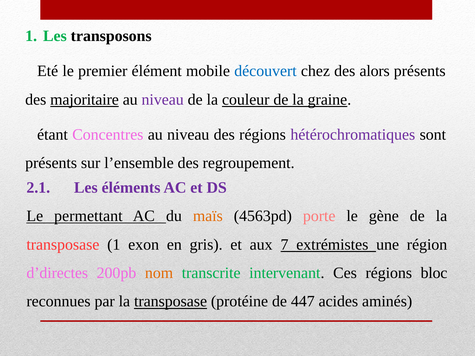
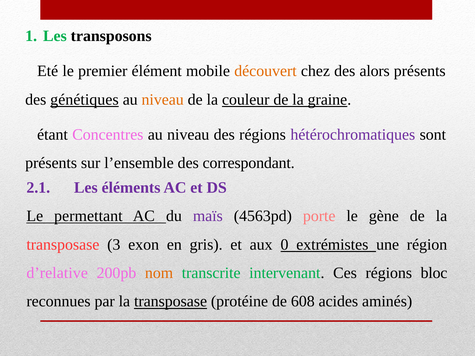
découvert colour: blue -> orange (266, 71)
majoritaire: majoritaire -> génétiques (84, 100)
niveau colour: purple -> orange (163, 100)
regroupement: regroupement -> correspondant (249, 163)
maïs colour: orange -> purple (208, 216)
transposase 1: 1 -> 3 (114, 245)
7: 7 -> 0 (284, 245)
d’directes: d’directes -> d’relative (57, 273)
447: 447 -> 608 (303, 302)
